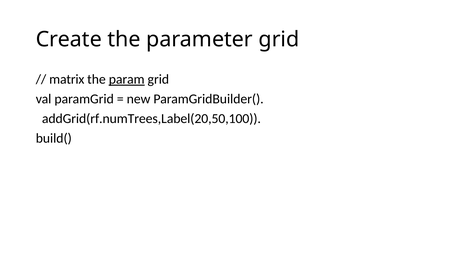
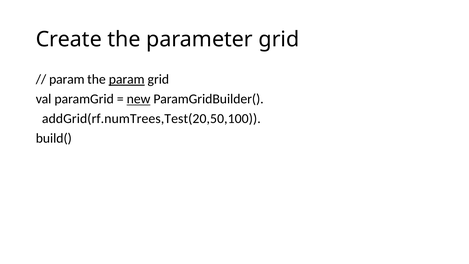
matrix: matrix -> param (67, 79)
new underline: none -> present (139, 99)
addGrid(rf.numTrees,Label(20,50,100: addGrid(rf.numTrees,Label(20,50,100 -> addGrid(rf.numTrees,Test(20,50,100 (151, 119)
